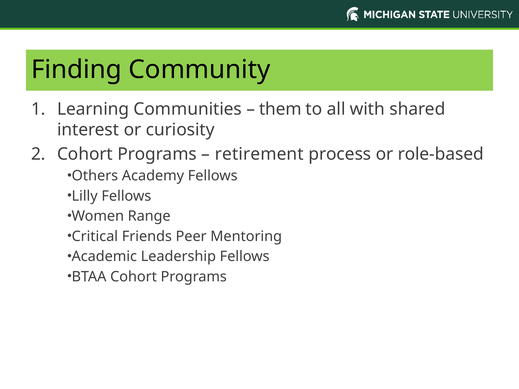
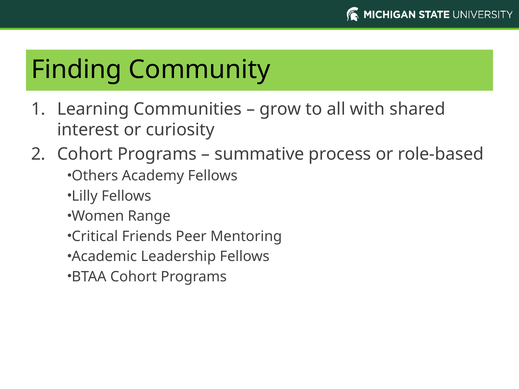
them: them -> grow (280, 109)
retirement: retirement -> summative (259, 154)
